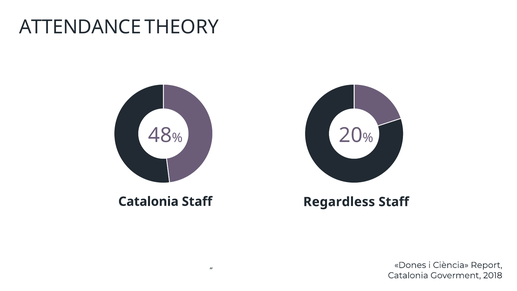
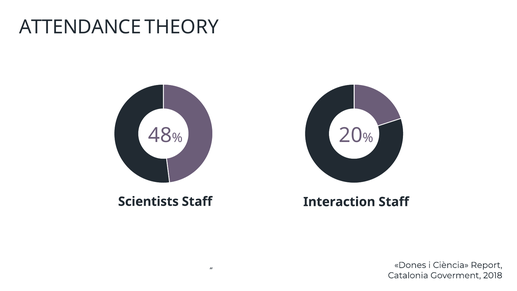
Catalonia: Catalonia -> Scientists (148, 201)
Regardless: Regardless -> Interaction (339, 202)
